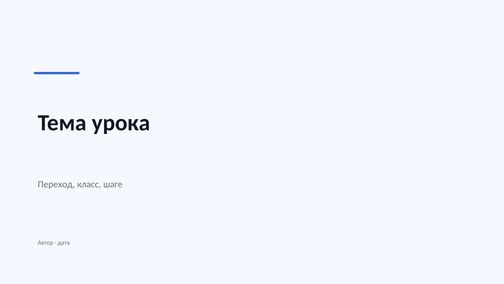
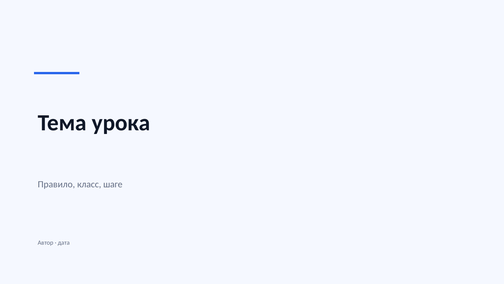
Переход: Переход -> Правило (56, 184)
